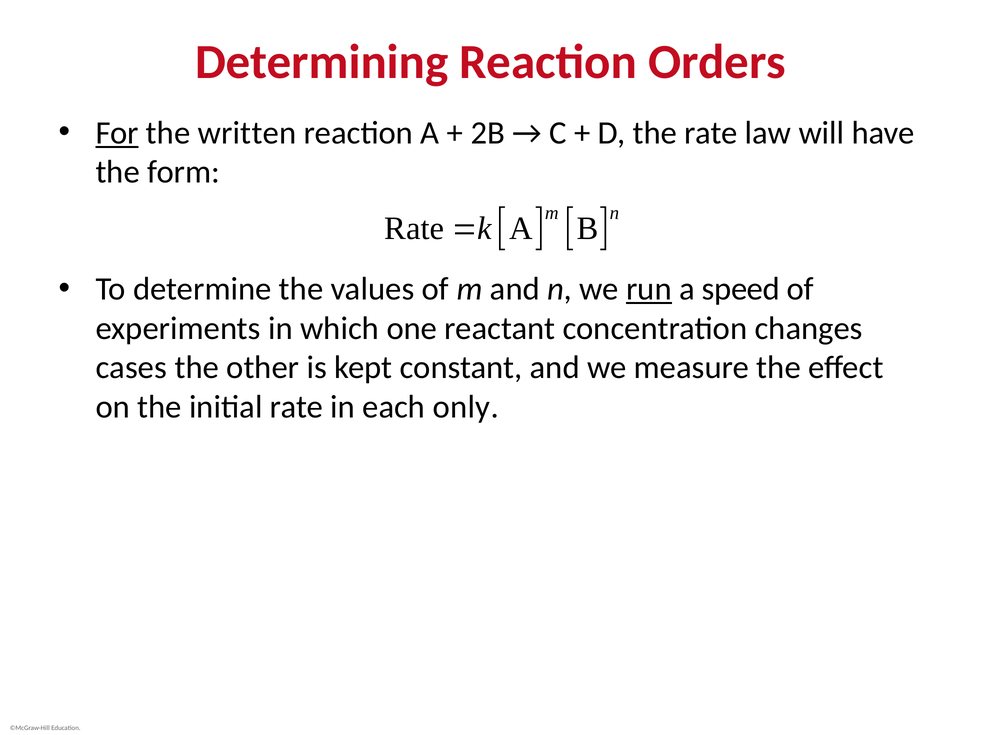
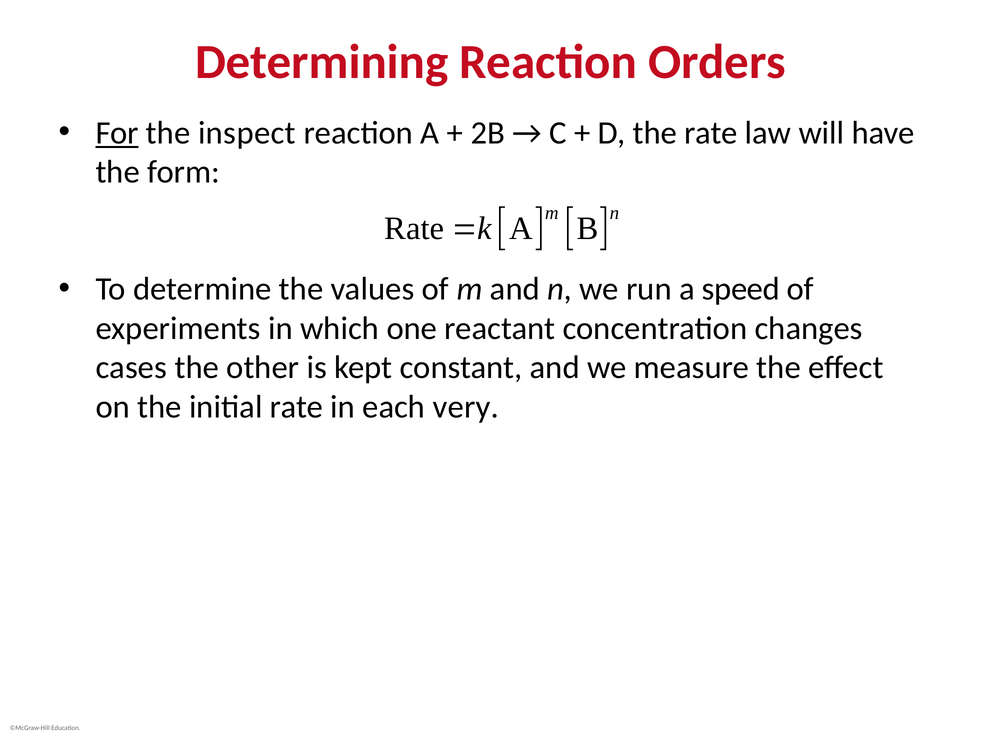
written: written -> inspect (247, 133)
run underline: present -> none (649, 289)
only: only -> very (466, 407)
